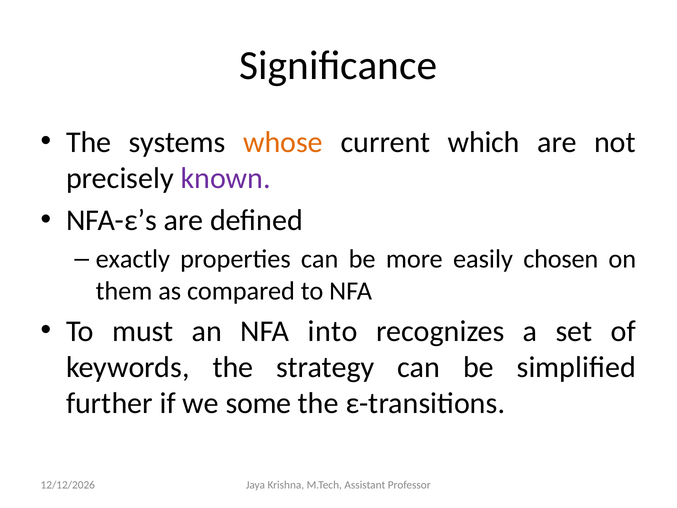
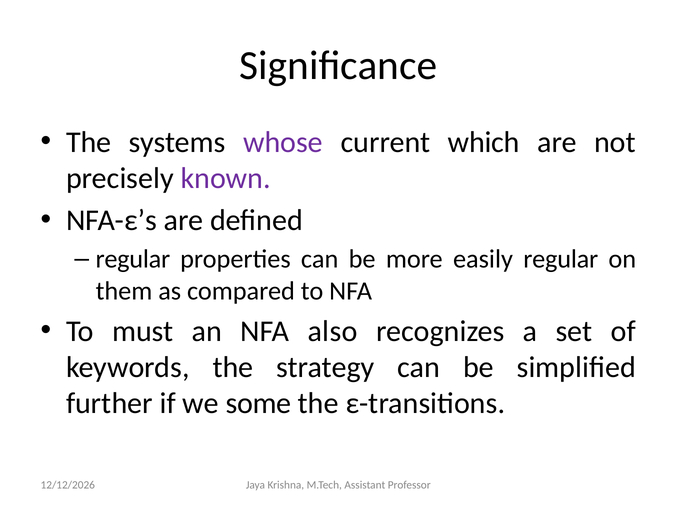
whose colour: orange -> purple (283, 142)
exactly: exactly -> regular (133, 259)
easily chosen: chosen -> regular (561, 259)
into: into -> also (333, 331)
